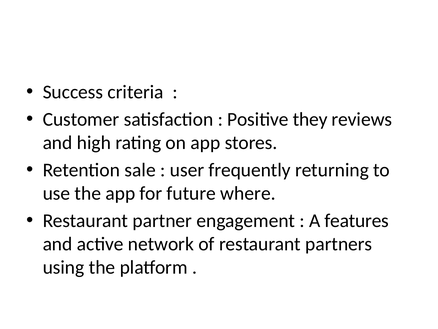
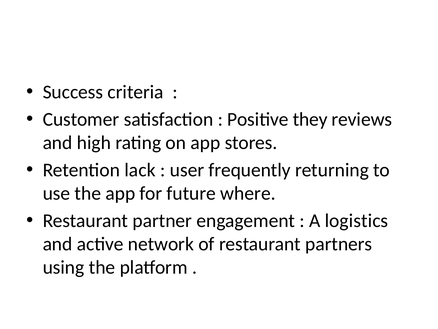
sale: sale -> lack (140, 170)
features: features -> logistics (357, 220)
